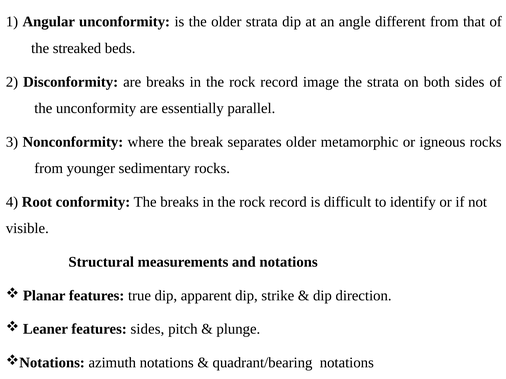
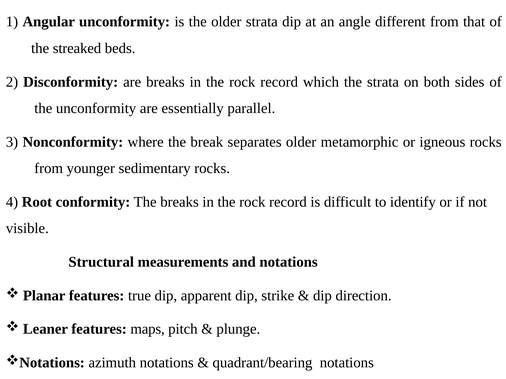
image: image -> which (321, 82)
features sides: sides -> maps (148, 330)
